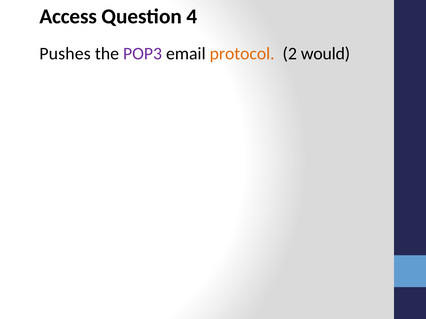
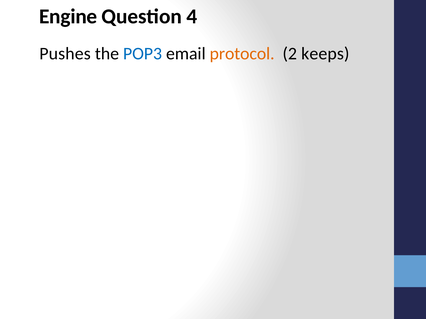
Access: Access -> Engine (68, 16)
POP3 colour: purple -> blue (143, 54)
would: would -> keeps (325, 54)
